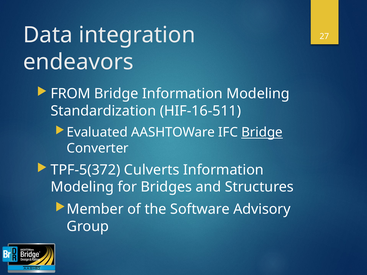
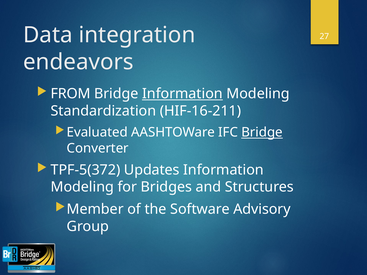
Information underline: none -> present (182, 94)
HIF-16-511: HIF-16-511 -> HIF-16-211 (200, 111)
Culverts: Culverts -> Updates (152, 170)
